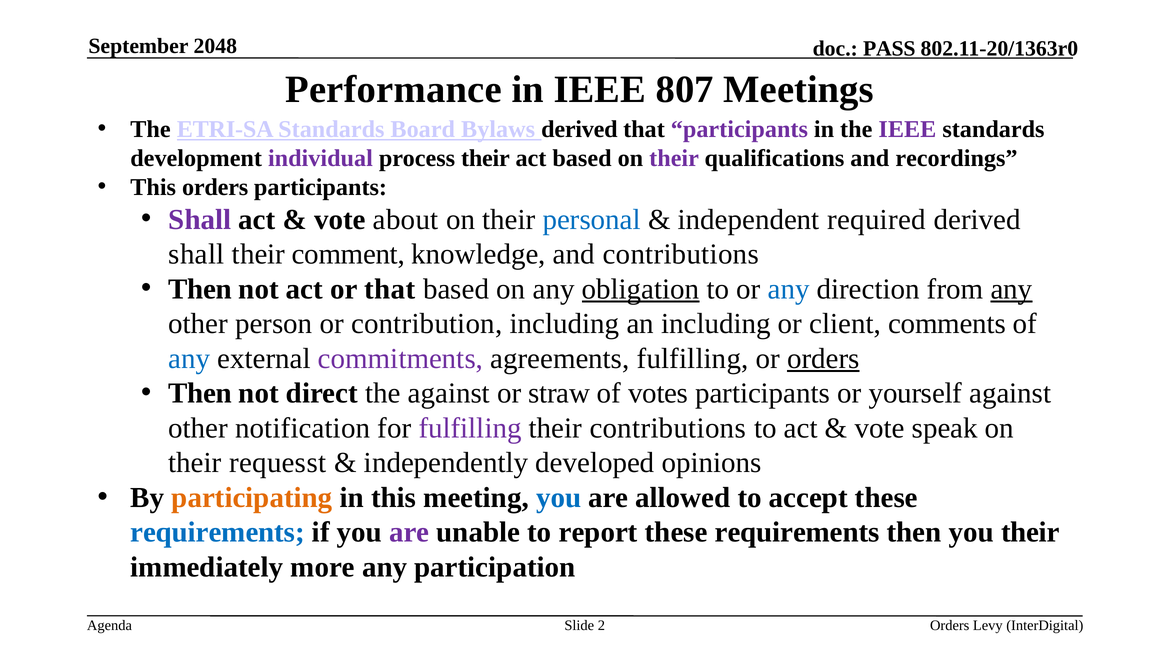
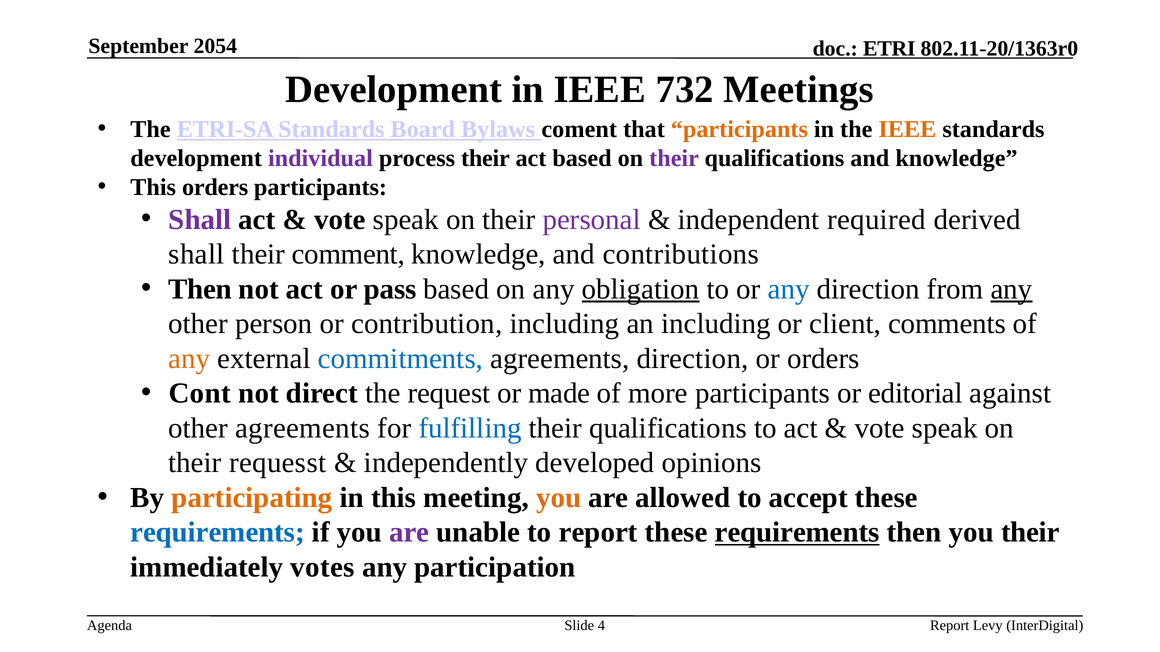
2048: 2048 -> 2054 (215, 46)
PASS: PASS -> ETRI (889, 48)
Performance: Performance -> Development (394, 90)
807: 807 -> 732 (685, 90)
Bylaws derived: derived -> coment (579, 129)
participants colour: purple -> orange (739, 129)
IEEE colour: purple -> orange (907, 129)
and recordings: recordings -> knowledge (956, 158)
about: about -> speak (406, 220)
personal colour: blue -> purple (592, 220)
or that: that -> pass (390, 289)
any colour: blue -> orange (189, 359)
commitments colour: purple -> blue (401, 359)
agreements fulfilling: fulfilling -> direction (693, 359)
orders underline: present -> none (823, 359)
Then: Then -> Cont (200, 394)
the against: against -> request (449, 394)
straw: straw -> made (559, 394)
votes: votes -> more (658, 394)
yourself: yourself -> editorial (915, 394)
other notification: notification -> agreements (303, 428)
fulfilling colour: purple -> blue (470, 428)
contributions: contributions -> qualifications (668, 428)
you colour: blue -> orange (559, 498)
requirements underline: none -> present (797, 533)
more: more -> votes (322, 568)
2: 2 -> 4 (601, 626)
Orders: Orders -> Report (950, 626)
